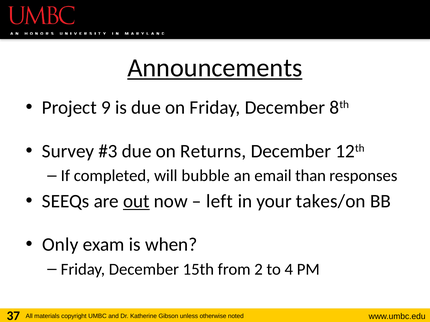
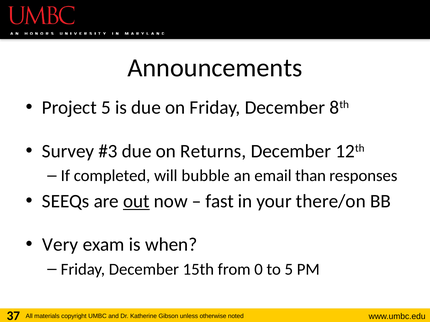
Announcements underline: present -> none (215, 68)
Project 9: 9 -> 5 (106, 108)
left: left -> fast (220, 202)
takes/on: takes/on -> there/on (331, 202)
Only: Only -> Very (60, 245)
2: 2 -> 0 (259, 270)
to 4: 4 -> 5 (289, 270)
